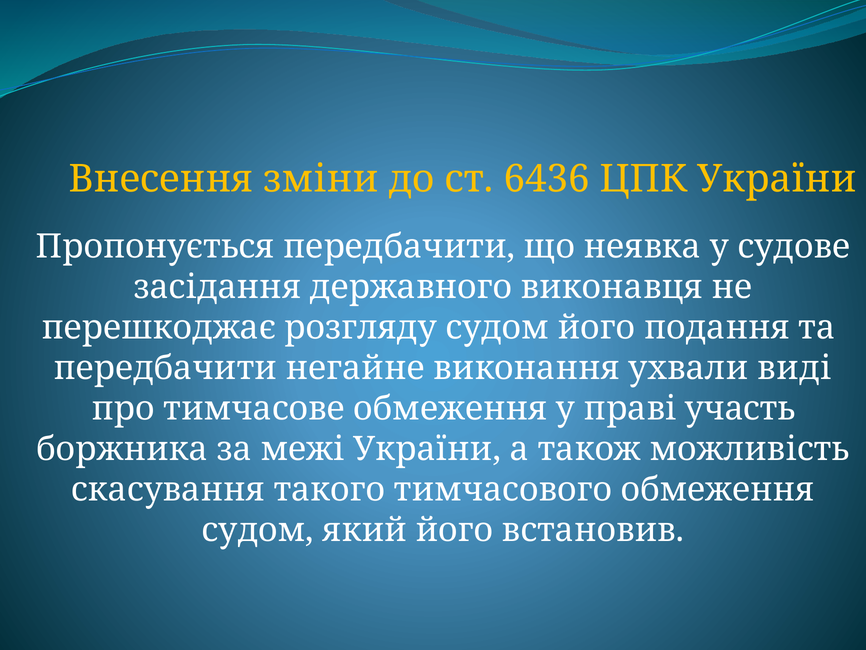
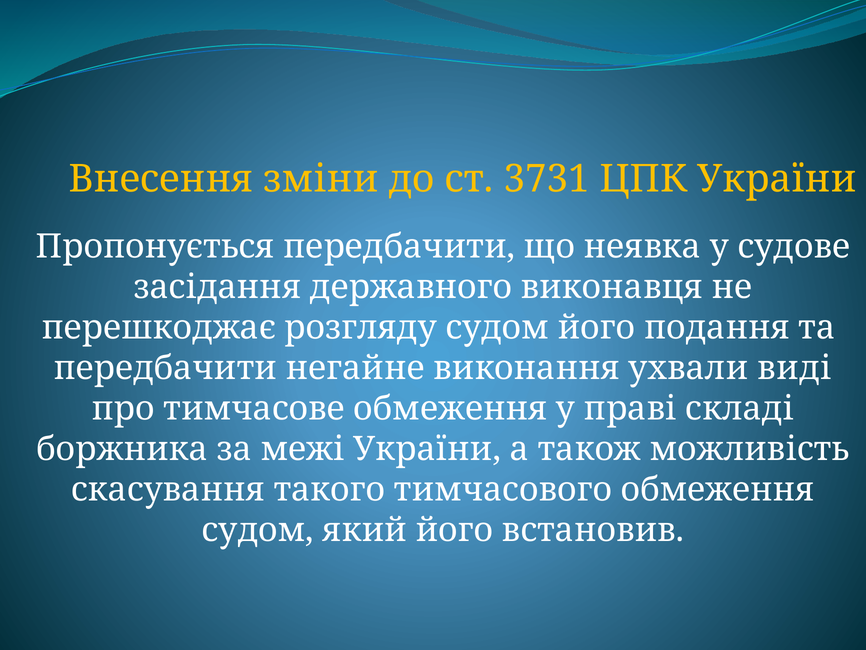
6436: 6436 -> 3731 (547, 179)
участь: участь -> складі (740, 408)
